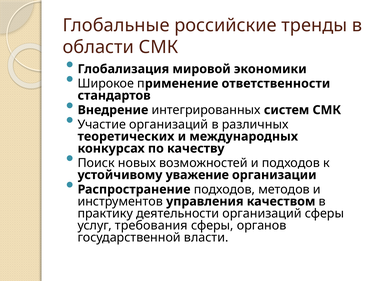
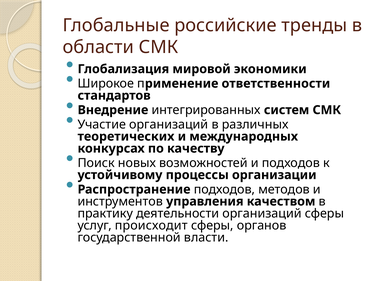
уважение: уважение -> процессы (197, 175)
требования: требования -> происходит (151, 226)
